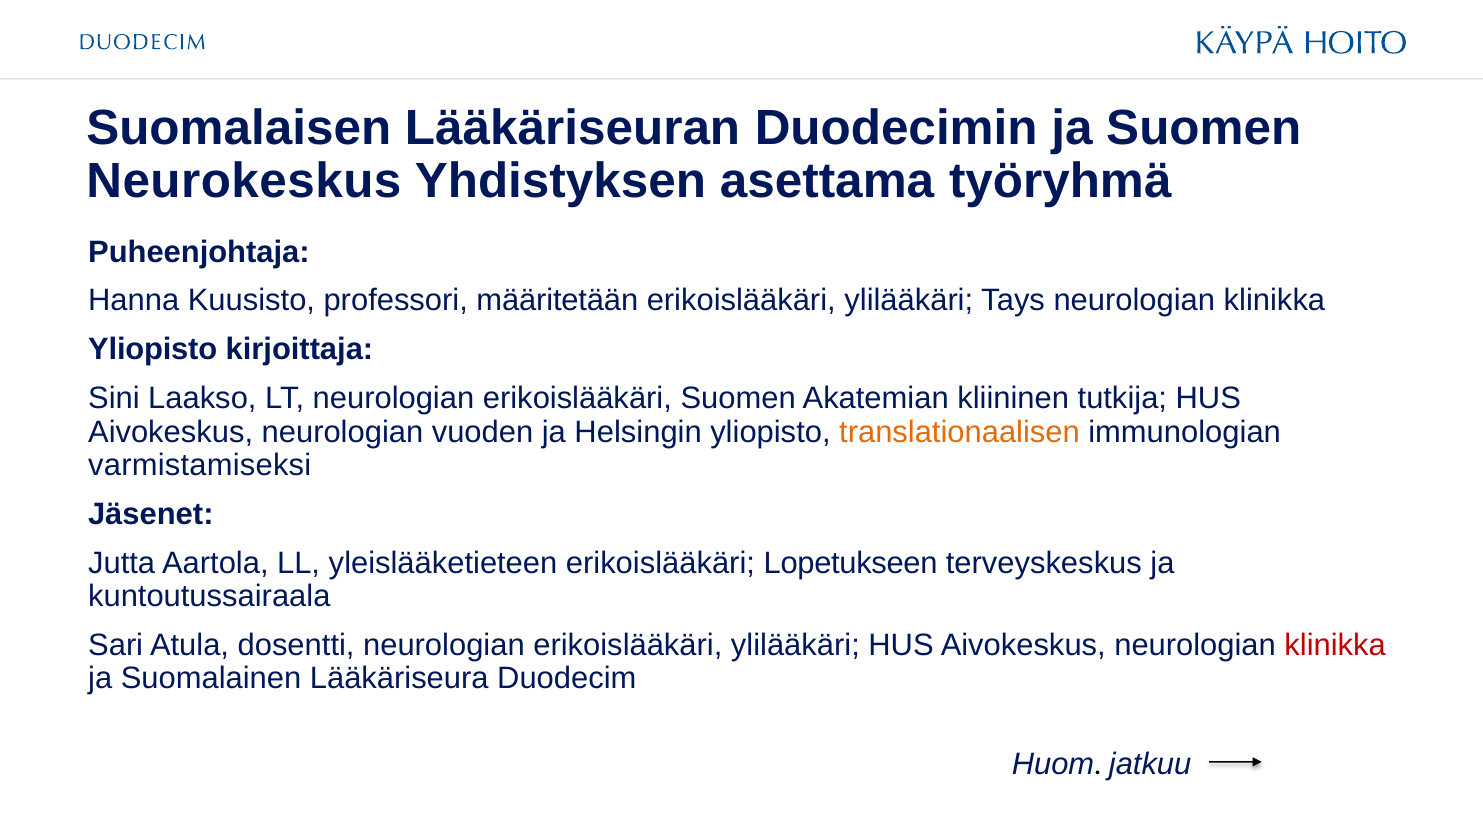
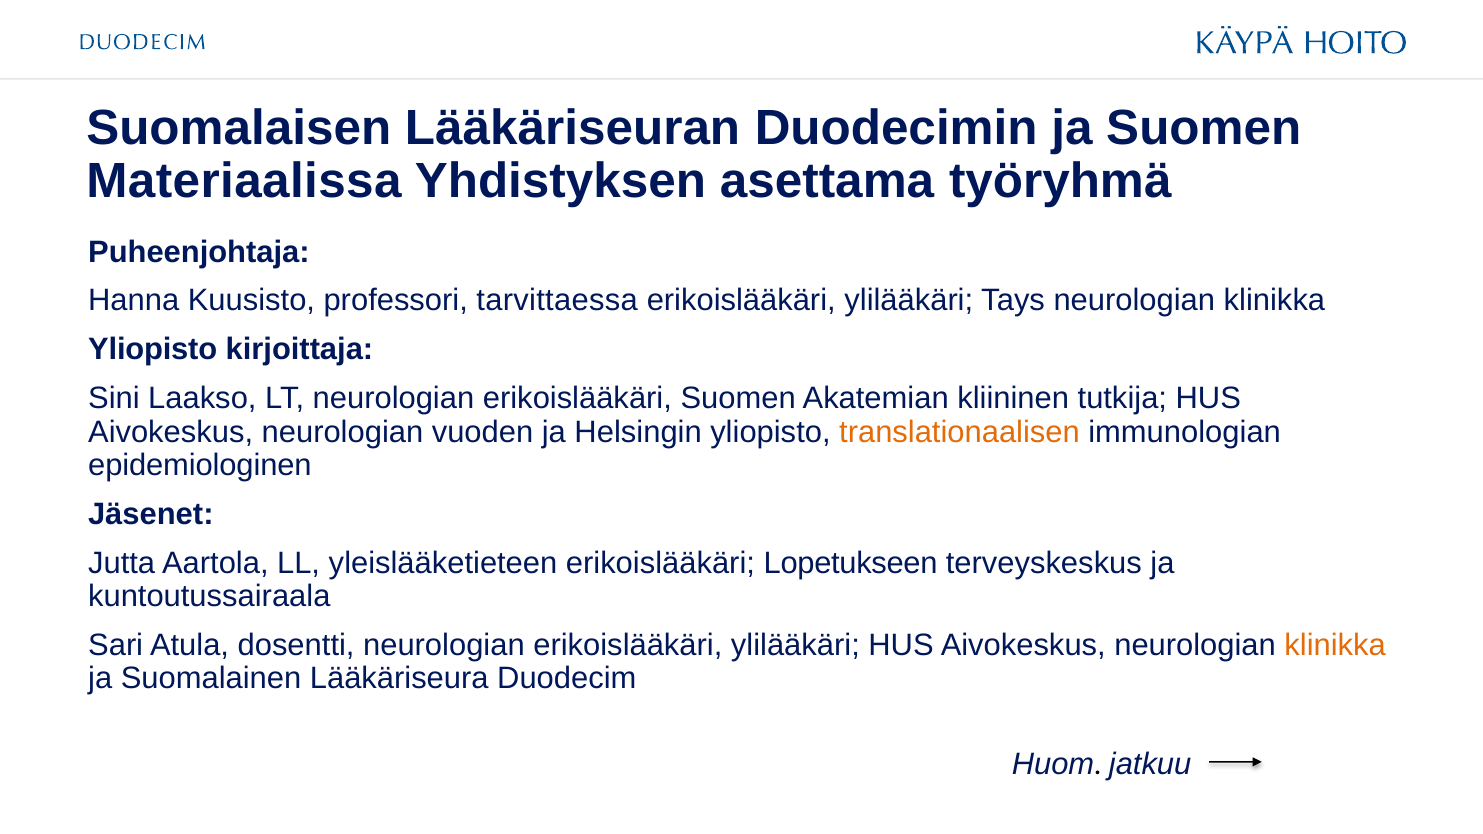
Neurokeskus: Neurokeskus -> Materiaalissa (244, 181)
määritetään: määritetään -> tarvittaessa (557, 301)
varmistamiseksi: varmistamiseksi -> epidemiologinen (200, 465)
klinikka colour: red -> orange (1335, 645)
